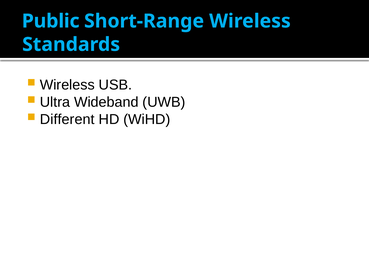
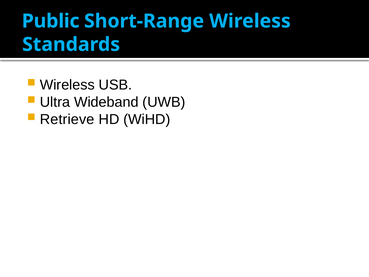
Different: Different -> Retrieve (67, 119)
